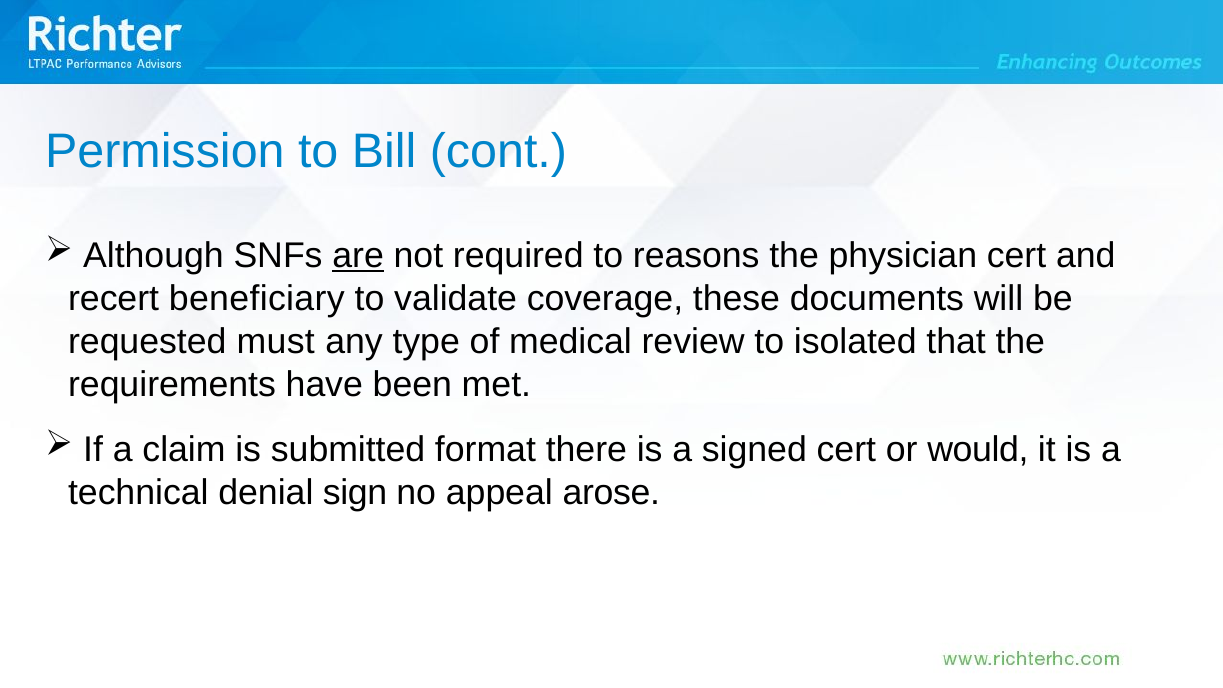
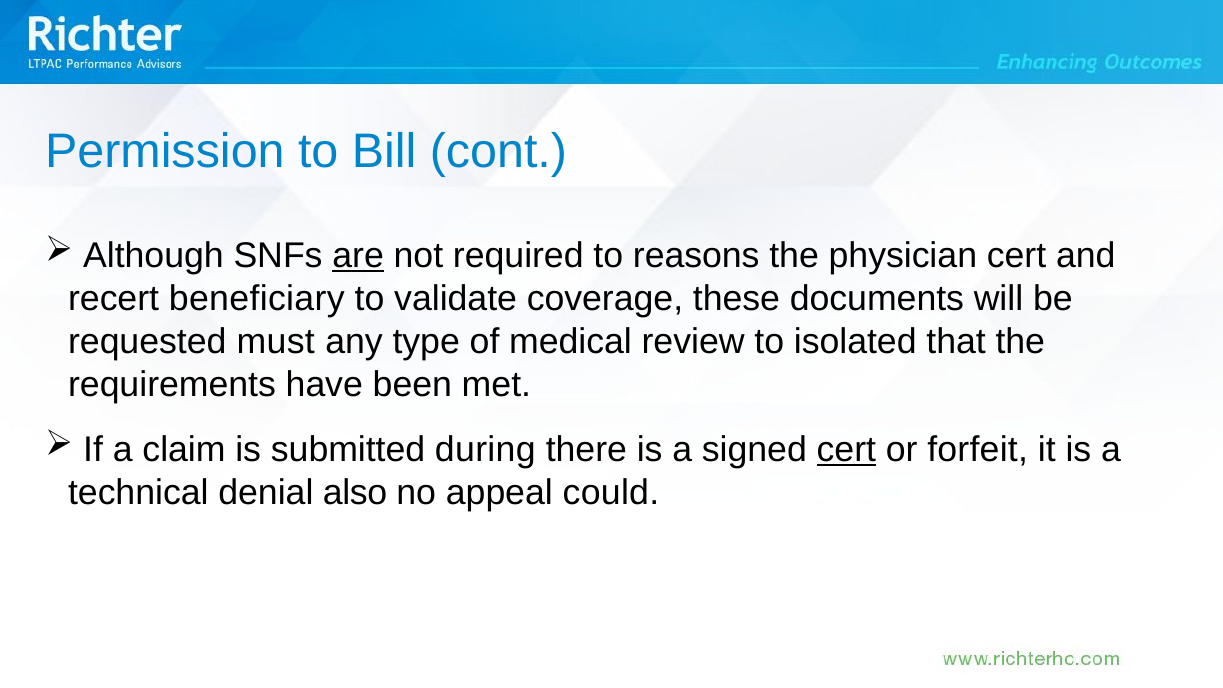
format: format -> during (485, 450)
cert underline: none -> present (846, 450)
would: would -> forfeit (978, 450)
sign: sign -> also (355, 493)
arose: arose -> could (611, 493)
